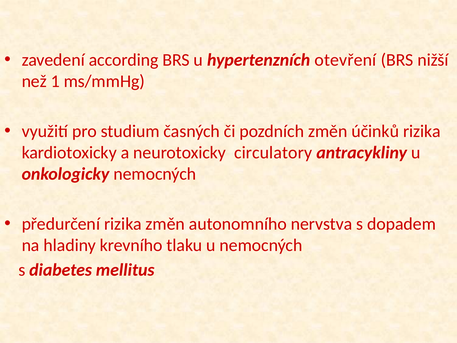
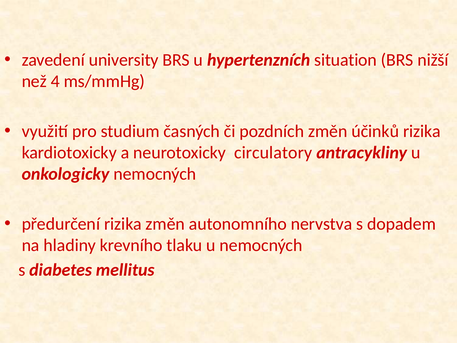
according: according -> university (124, 60)
otevření: otevření -> situation (346, 60)
1: 1 -> 4 (55, 81)
